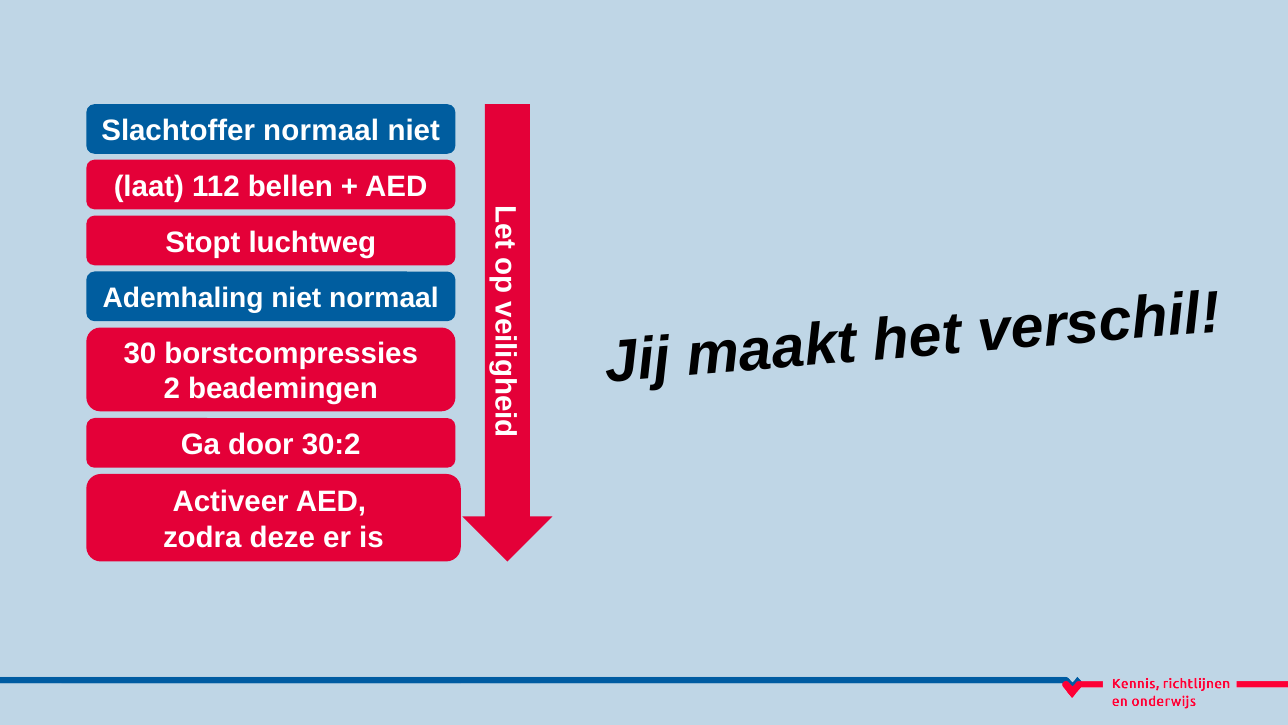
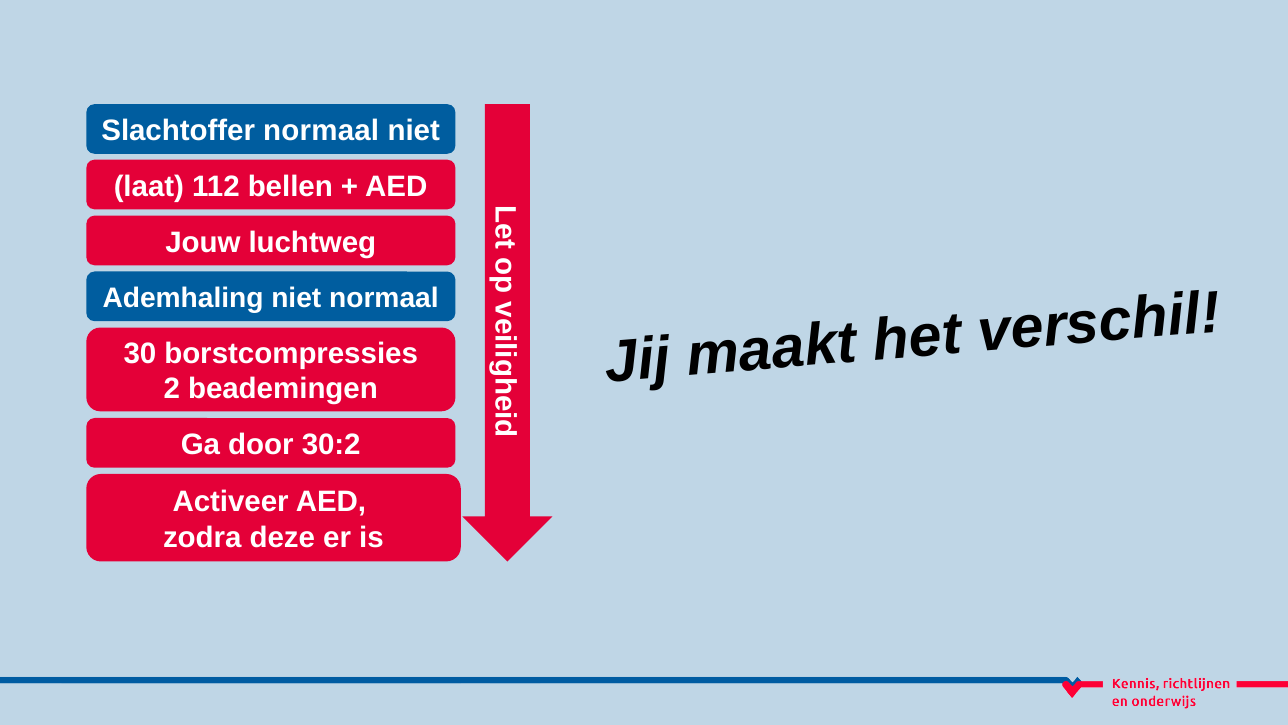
Stopt: Stopt -> Jouw (203, 242)
